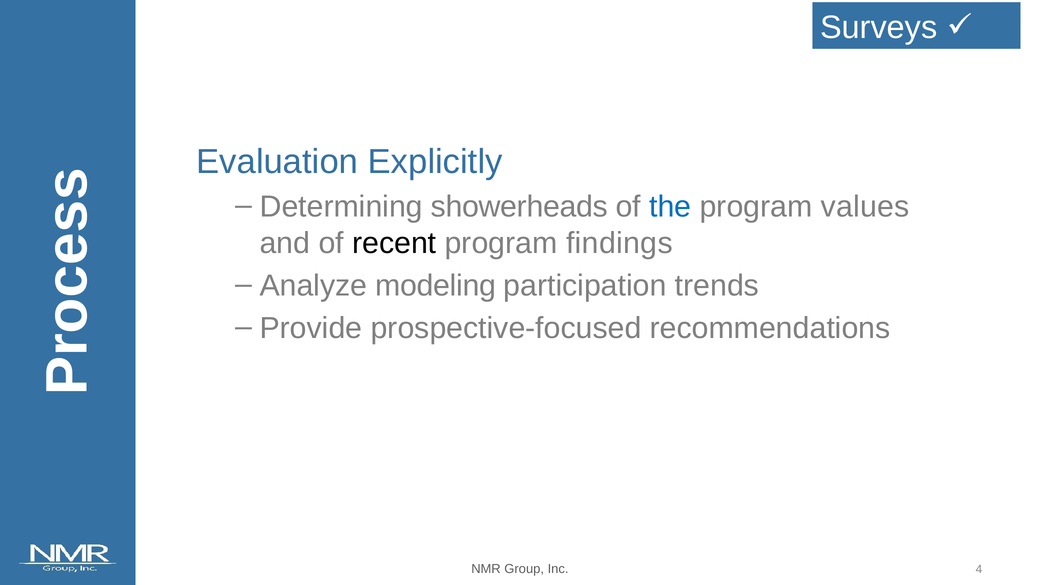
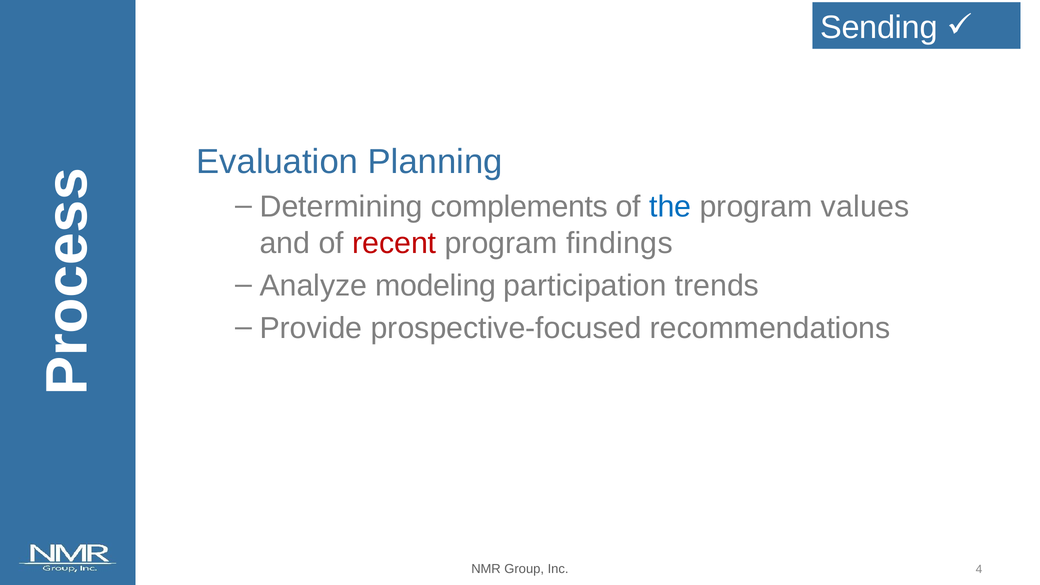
Surveys: Surveys -> Sending (879, 28)
Explicitly: Explicitly -> Planning (435, 162)
showerheads: showerheads -> complements (519, 207)
recent colour: black -> red (394, 243)
